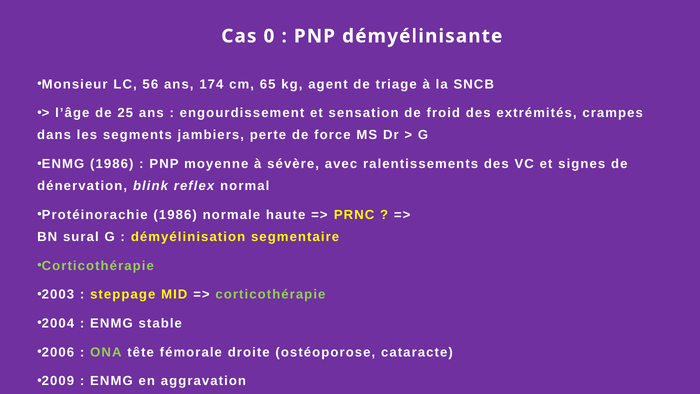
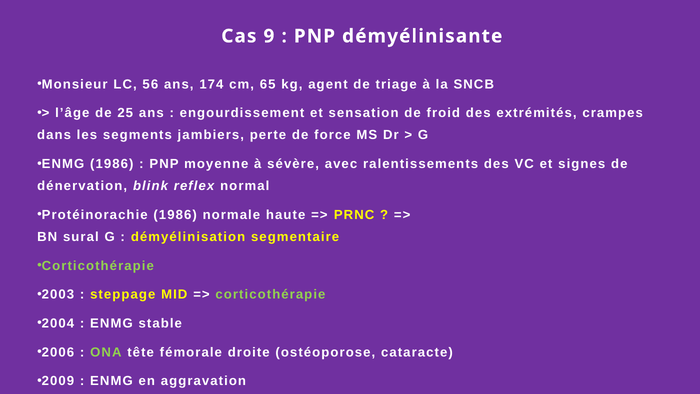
0: 0 -> 9 (269, 36)
